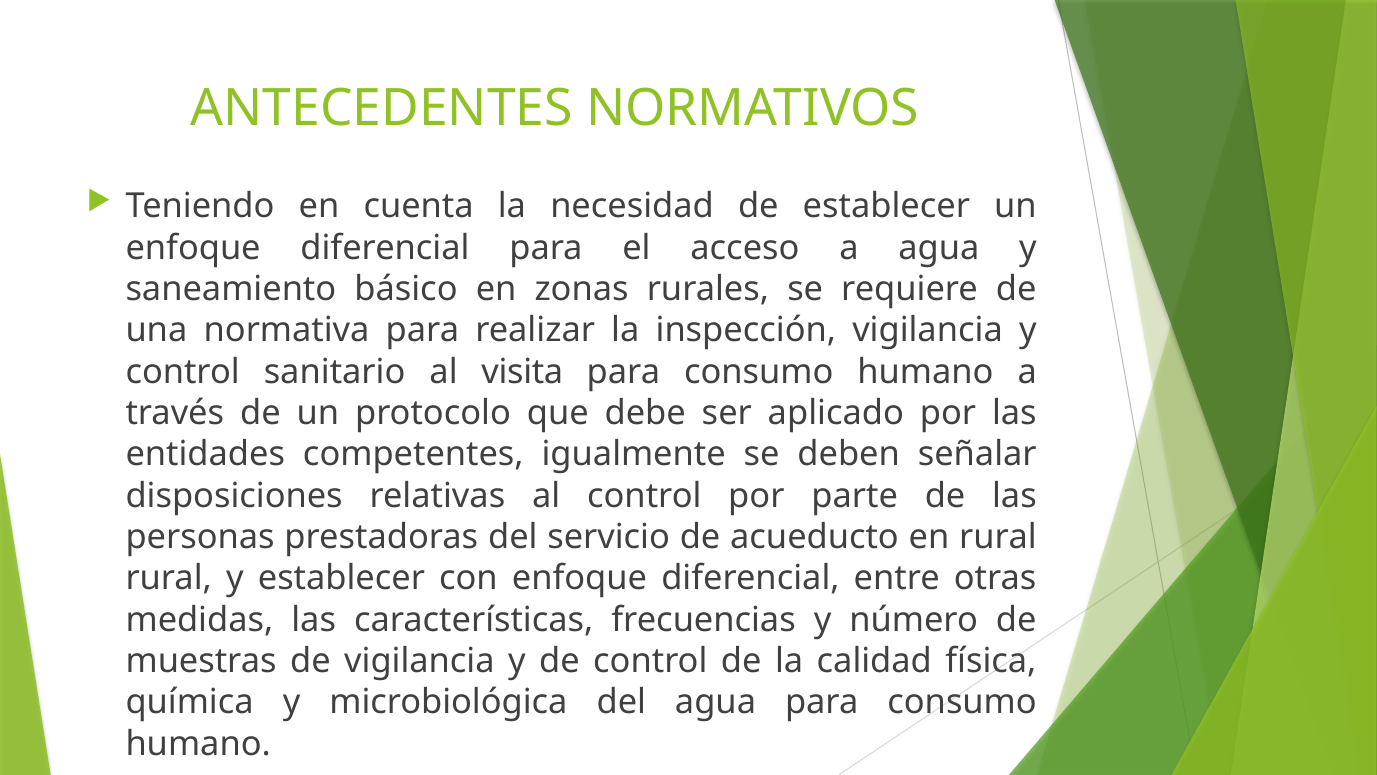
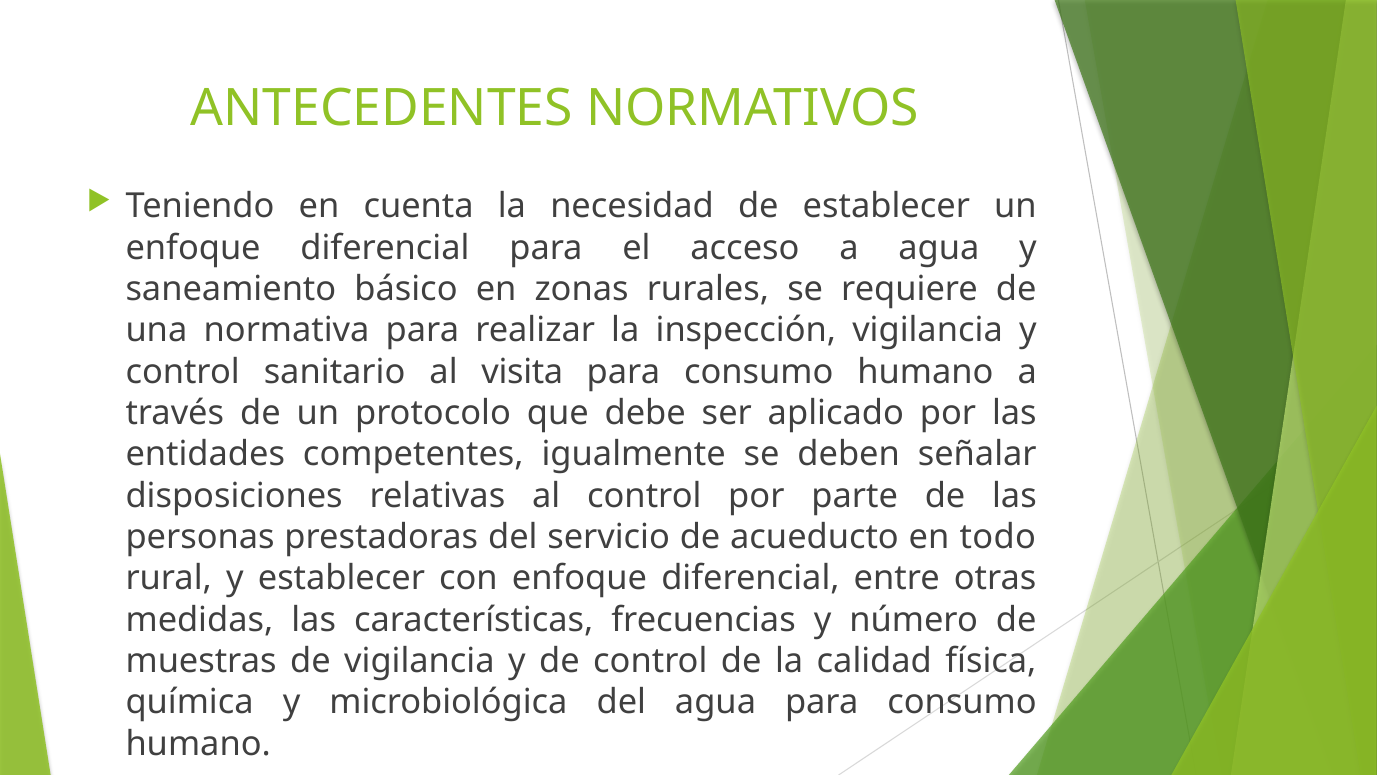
en rural: rural -> todo (998, 537)
